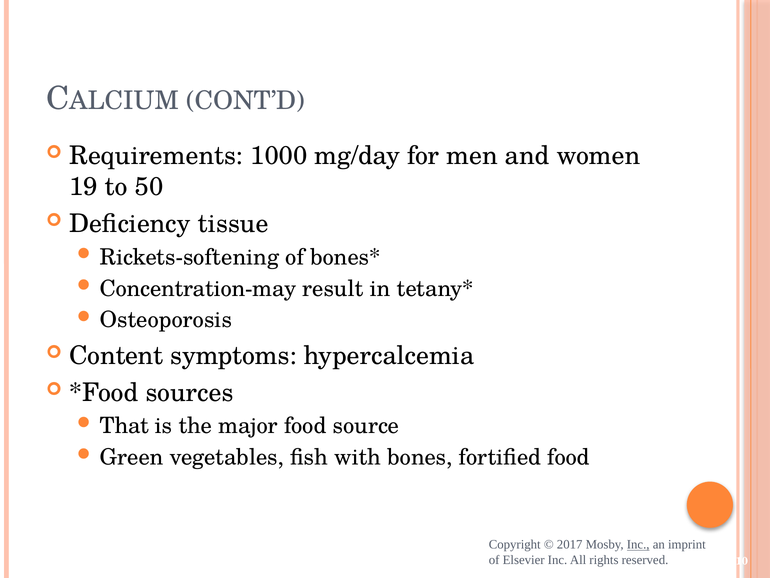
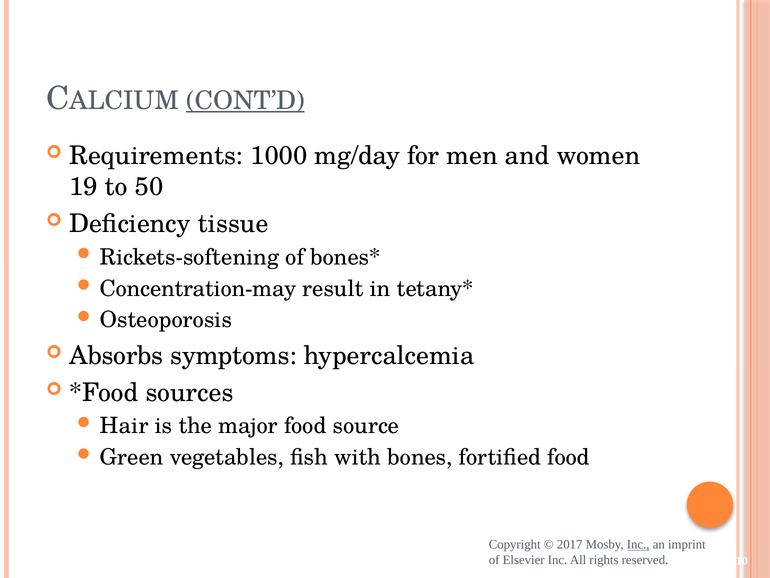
CONT’D underline: none -> present (245, 101)
Content: Content -> Absorbs (116, 355)
That: That -> Hair (124, 426)
